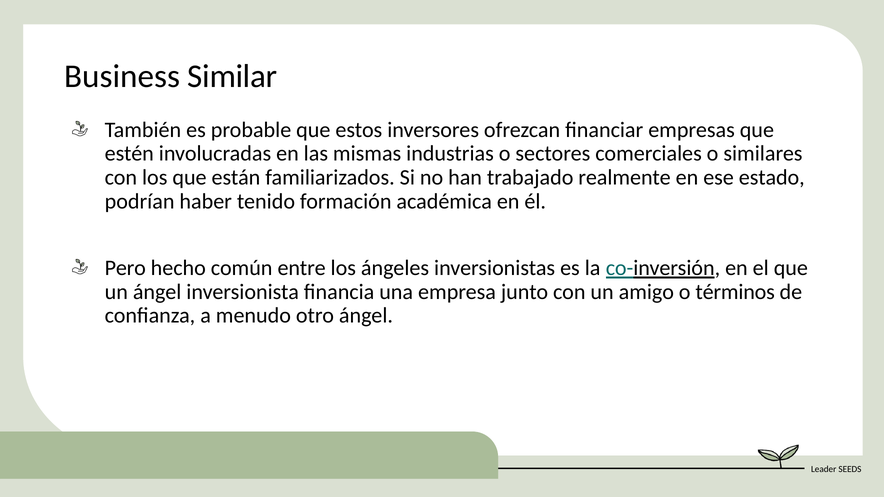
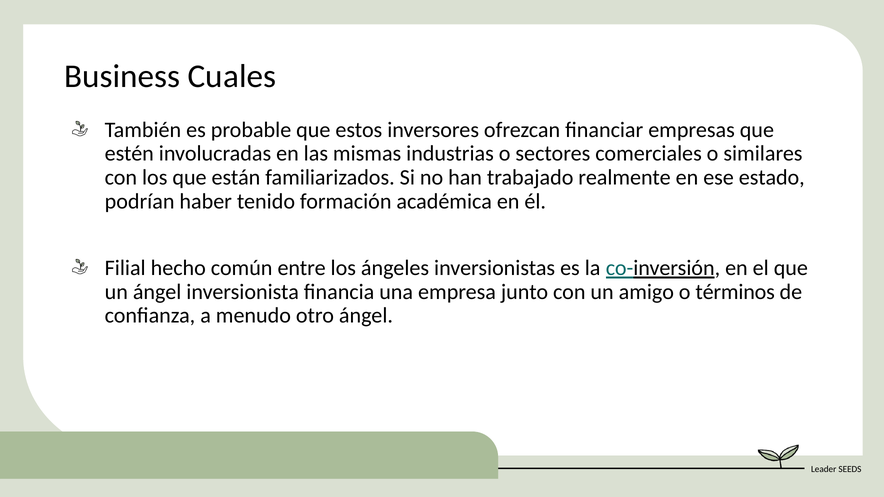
Similar: Similar -> Cuales (232, 76)
Pero: Pero -> Filial (125, 268)
